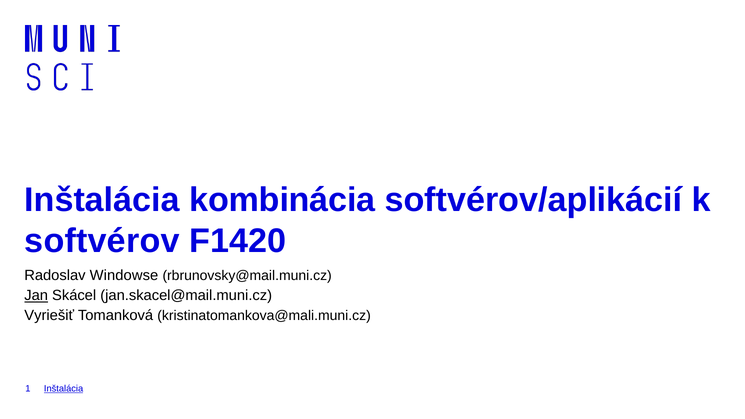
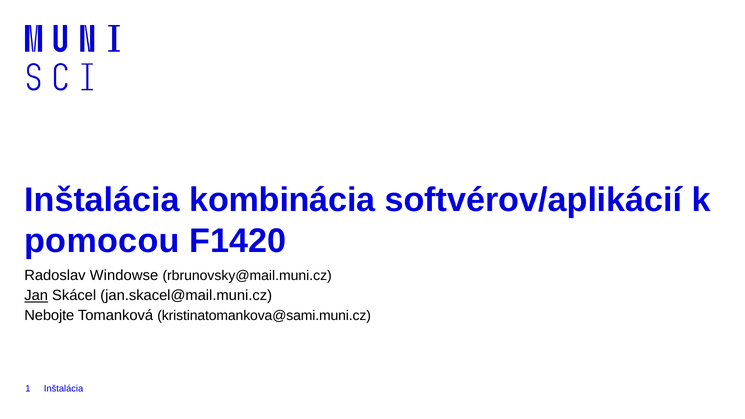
softvérov: softvérov -> pomocou (102, 241)
Vyriešiť: Vyriešiť -> Nebojte (49, 316)
kristinatomankova@mali.muni.cz: kristinatomankova@mali.muni.cz -> kristinatomankova@sami.muni.cz (264, 316)
Inštalácia underline: present -> none (64, 389)
